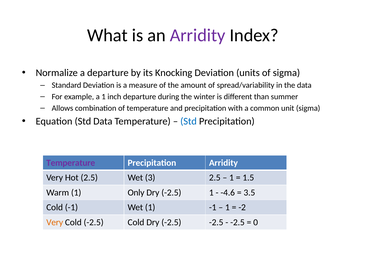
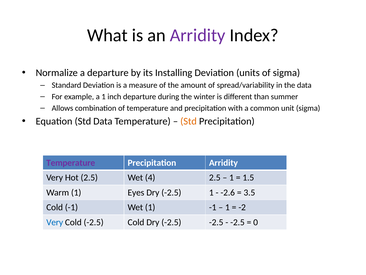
Knocking: Knocking -> Installing (174, 73)
Std colour: blue -> orange (189, 121)
3: 3 -> 4 (150, 177)
Only: Only -> Eyes (136, 192)
-4.6: -4.6 -> -2.6 (228, 192)
Very colour: orange -> blue (55, 222)
